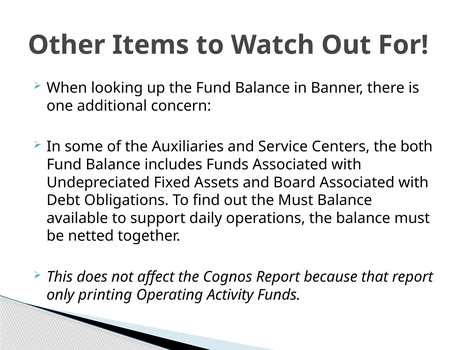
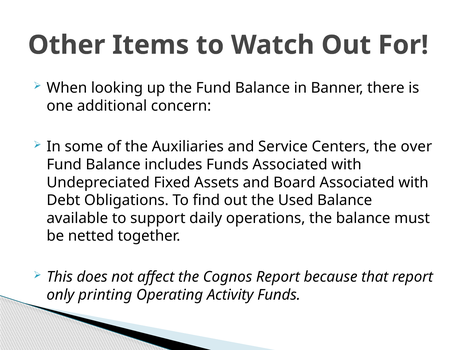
both: both -> over (416, 146)
the Must: Must -> Used (296, 200)
